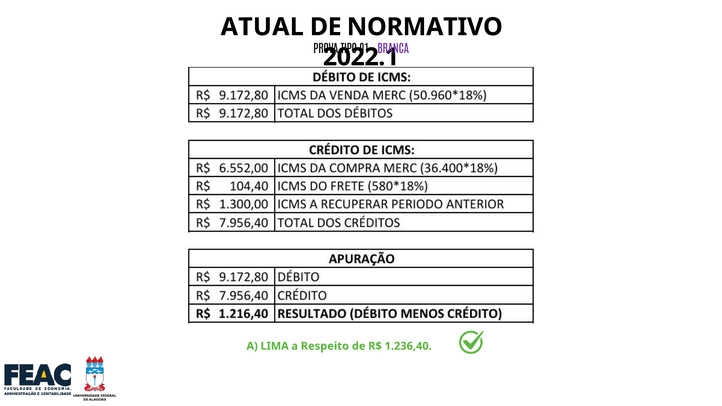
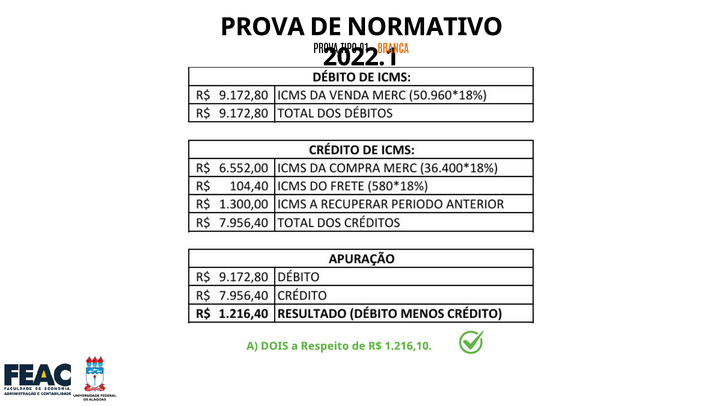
ATUAL: ATUAL -> PROVA (262, 27)
BRANCA colour: purple -> orange (393, 50)
LIMA: LIMA -> DOIS (275, 346)
1.236,40: 1.236,40 -> 1.216,10 (408, 346)
